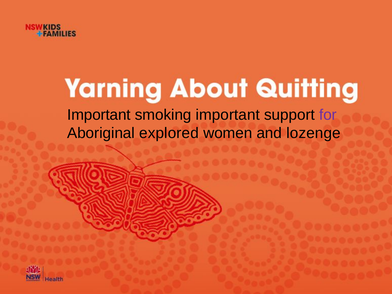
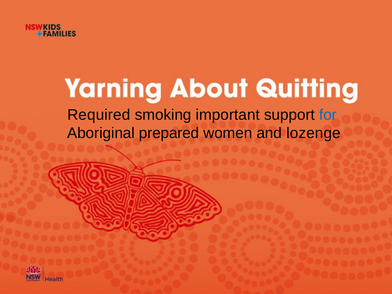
Important: Important -> Required (99, 115)
for colour: purple -> blue (328, 115)
explored: explored -> prepared (169, 133)
